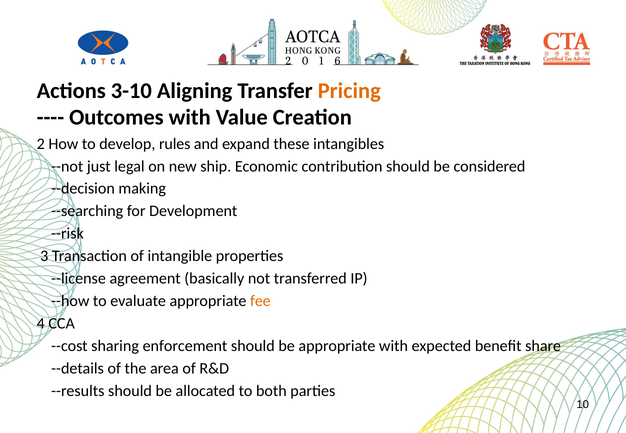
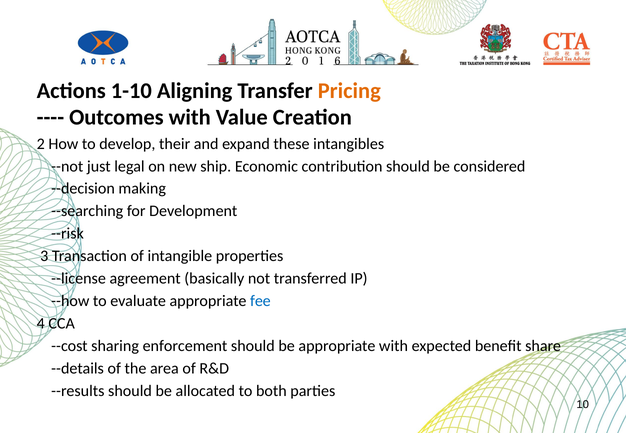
3-10: 3-10 -> 1-10 (131, 91)
rules: rules -> their (175, 144)
fee colour: orange -> blue (260, 301)
